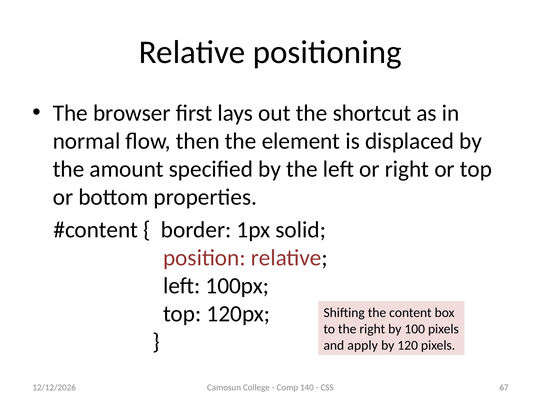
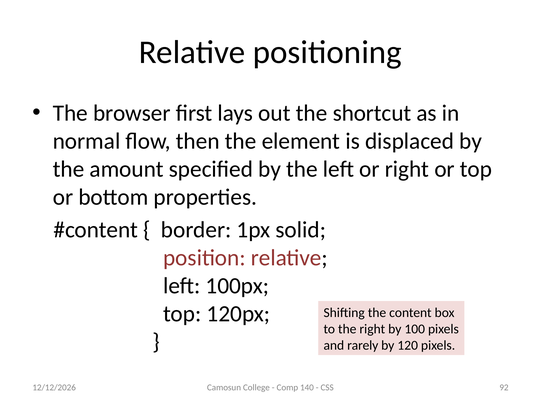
apply: apply -> rarely (363, 345)
67: 67 -> 92 (504, 387)
